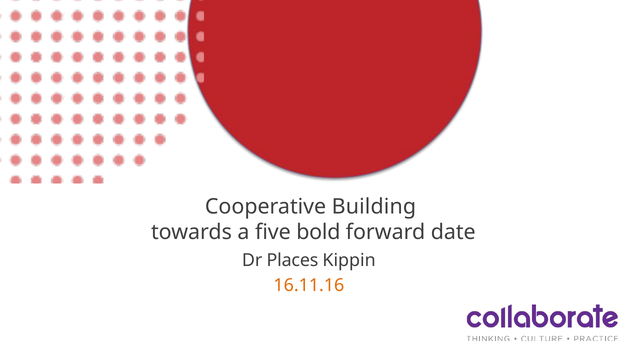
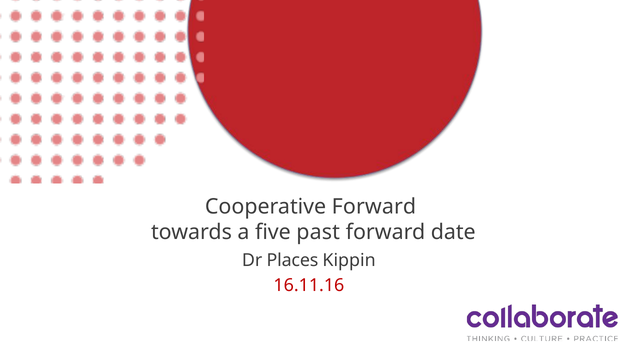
Cooperative Building: Building -> Forward (374, 207)
bold: bold -> past (318, 232)
16.11.16 colour: orange -> red (309, 286)
